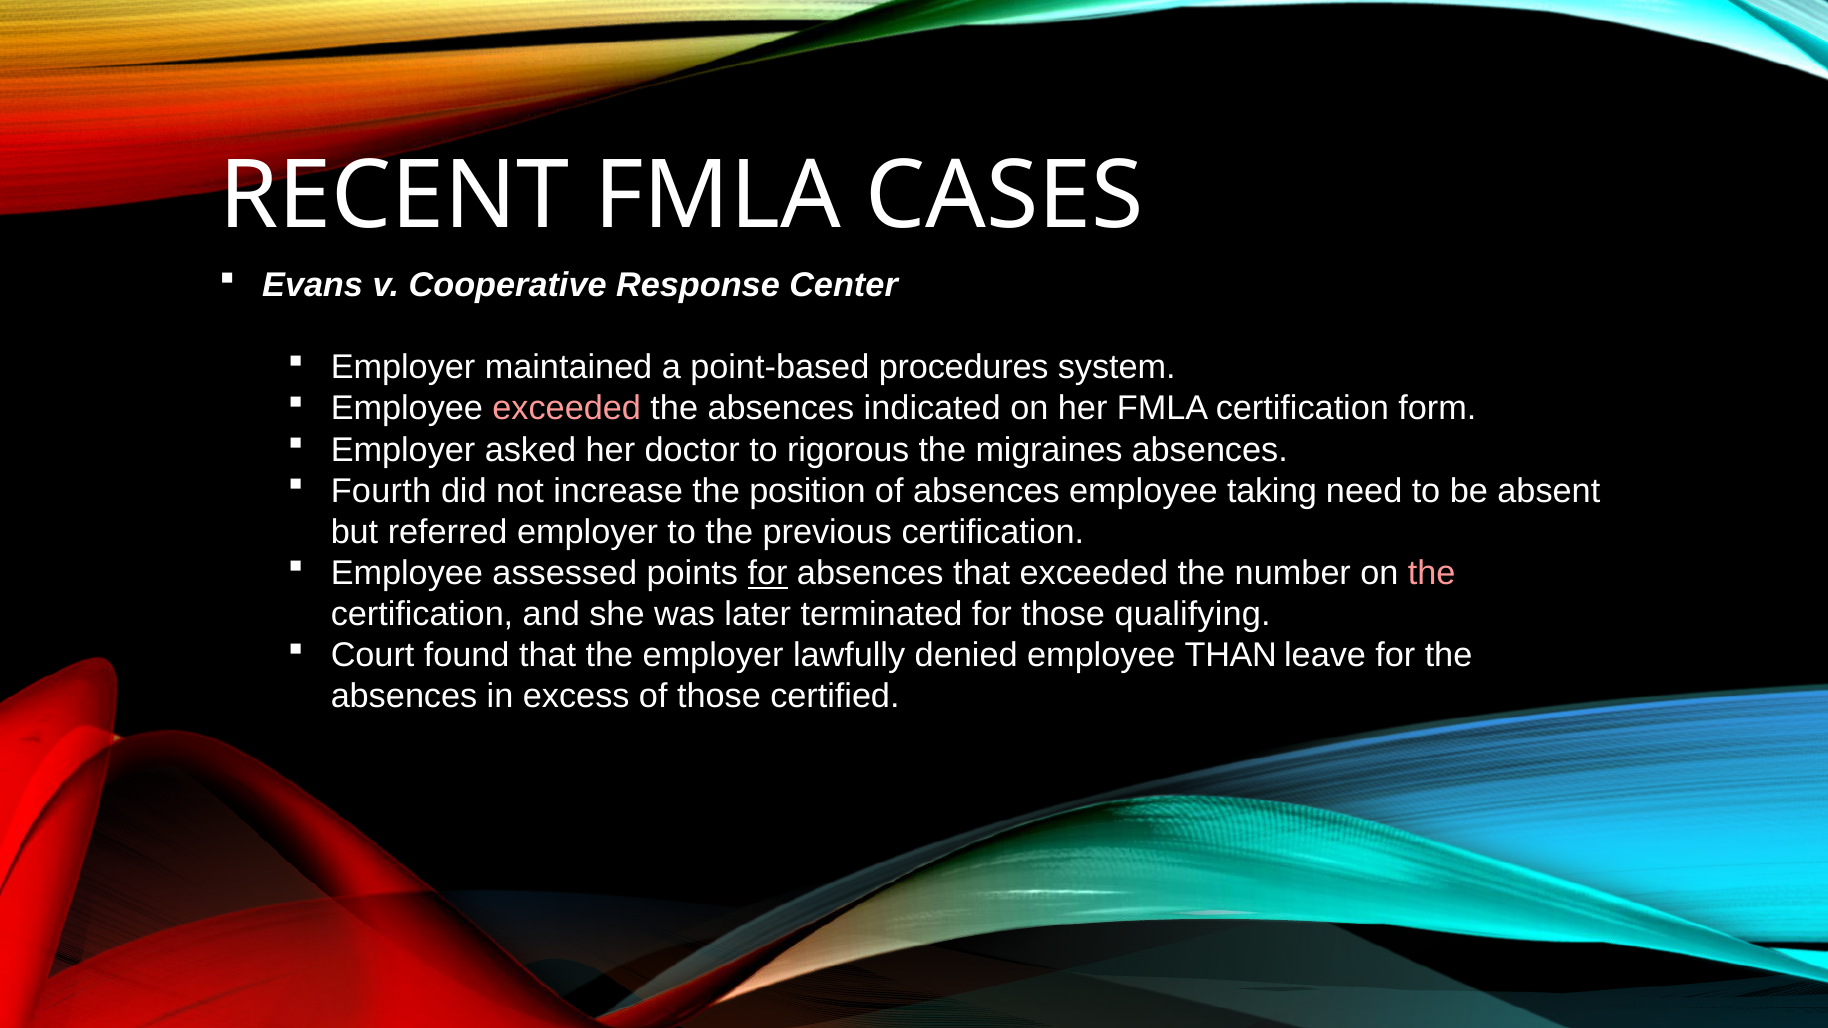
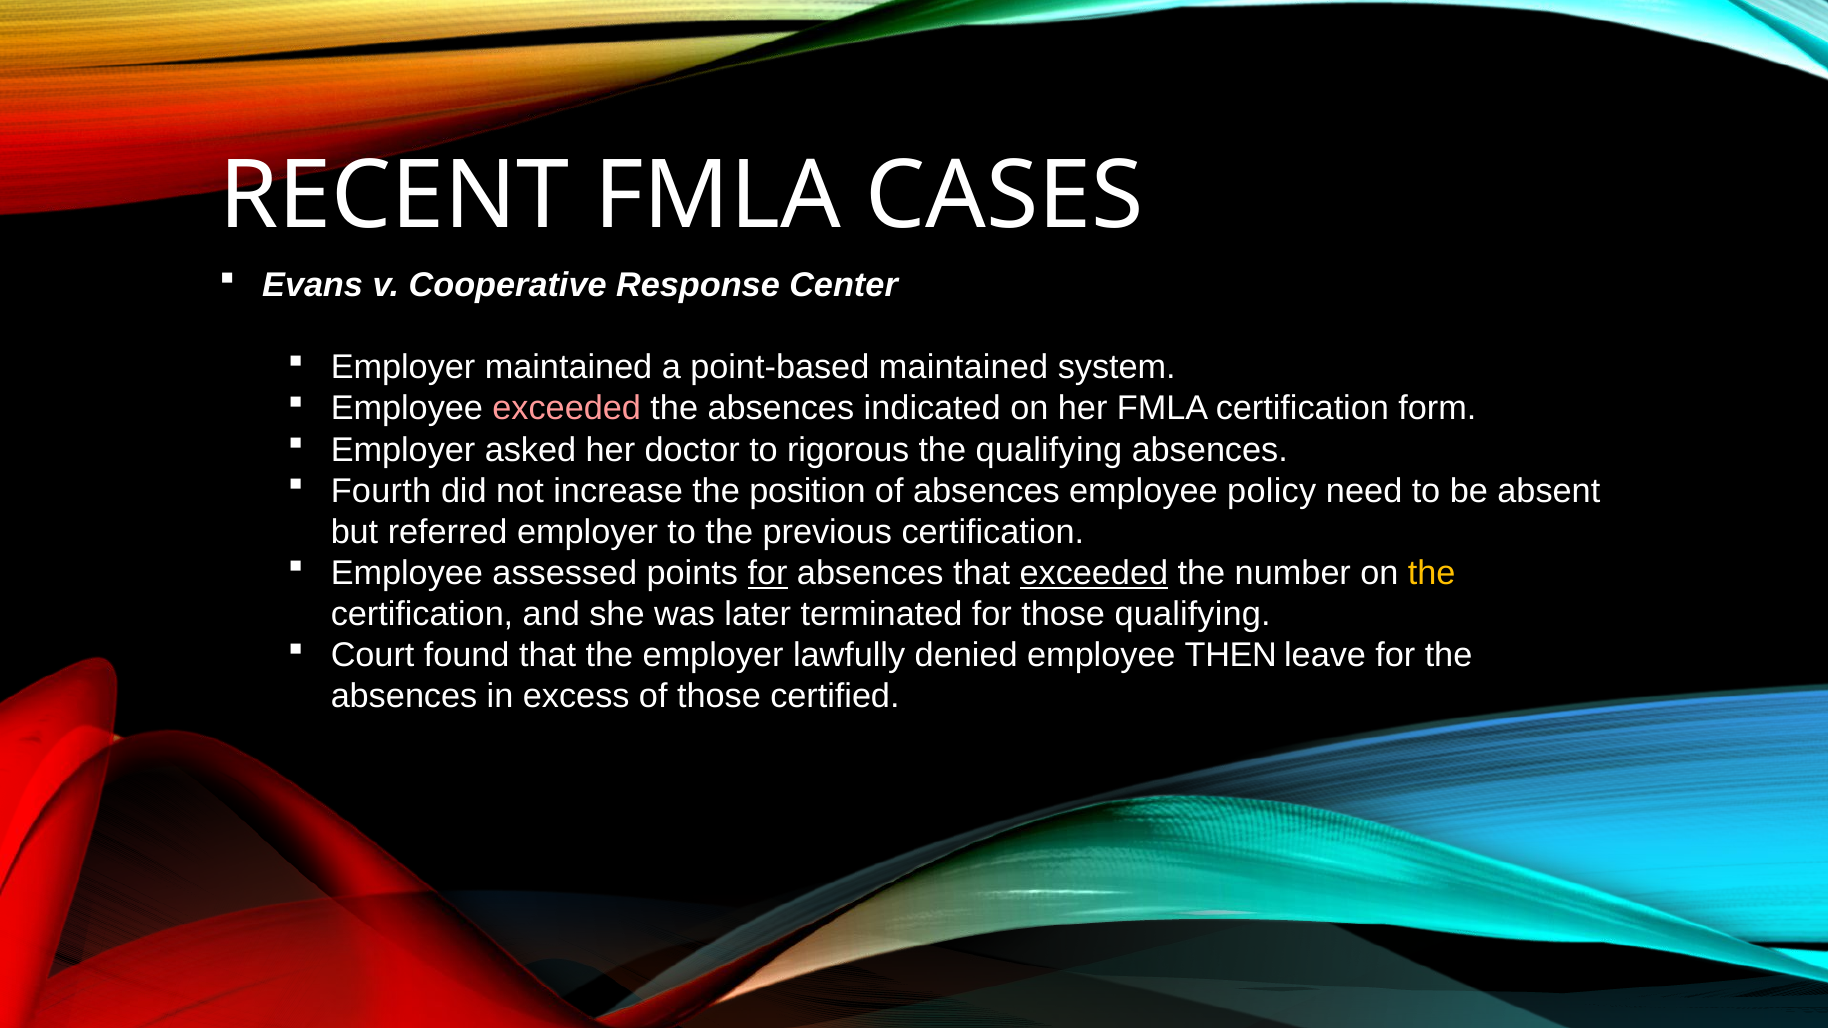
point-based procedures: procedures -> maintained (963, 368)
the migraines: migraines -> qualifying (1049, 450)
taking: taking -> policy (1272, 491)
exceeded underline: none -> present (1094, 573)
the colour: pink -> yellow (1432, 573)
THAN: THAN -> THEN (1231, 656)
